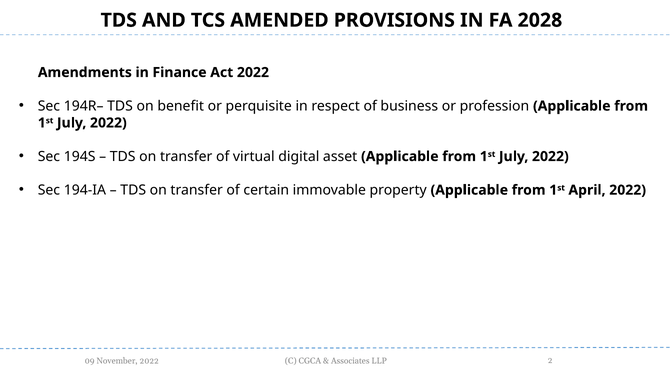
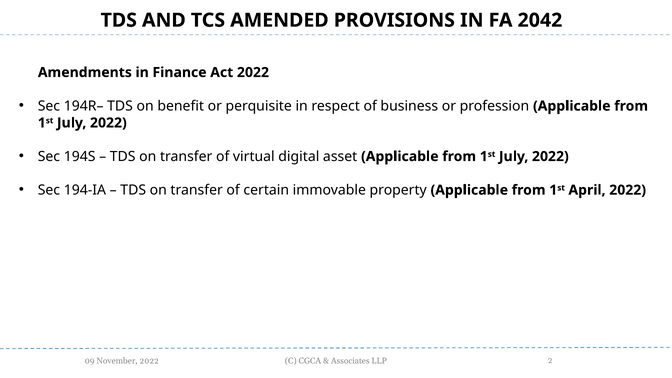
2028: 2028 -> 2042 (540, 20)
